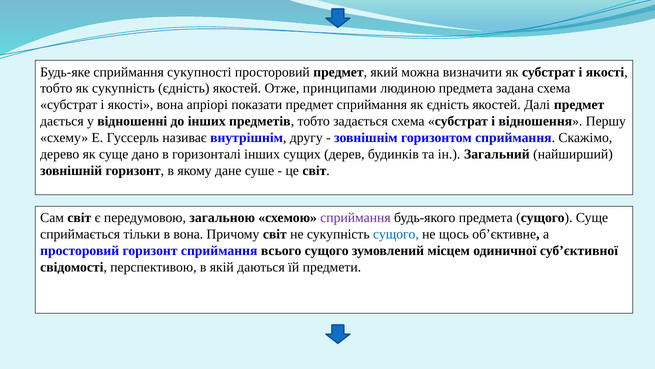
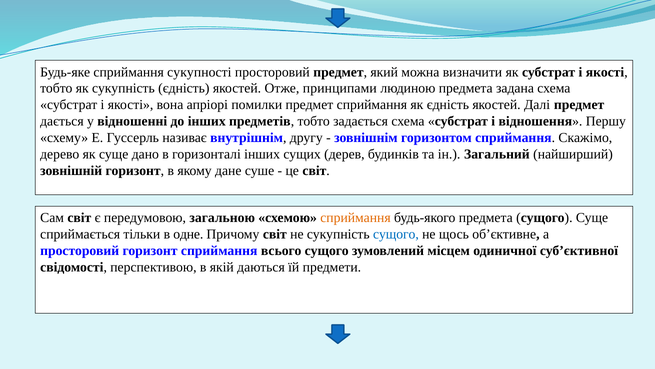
показати: показати -> помилки (257, 105)
сприймання colour: purple -> orange (355, 217)
в вона: вона -> одне (188, 234)
